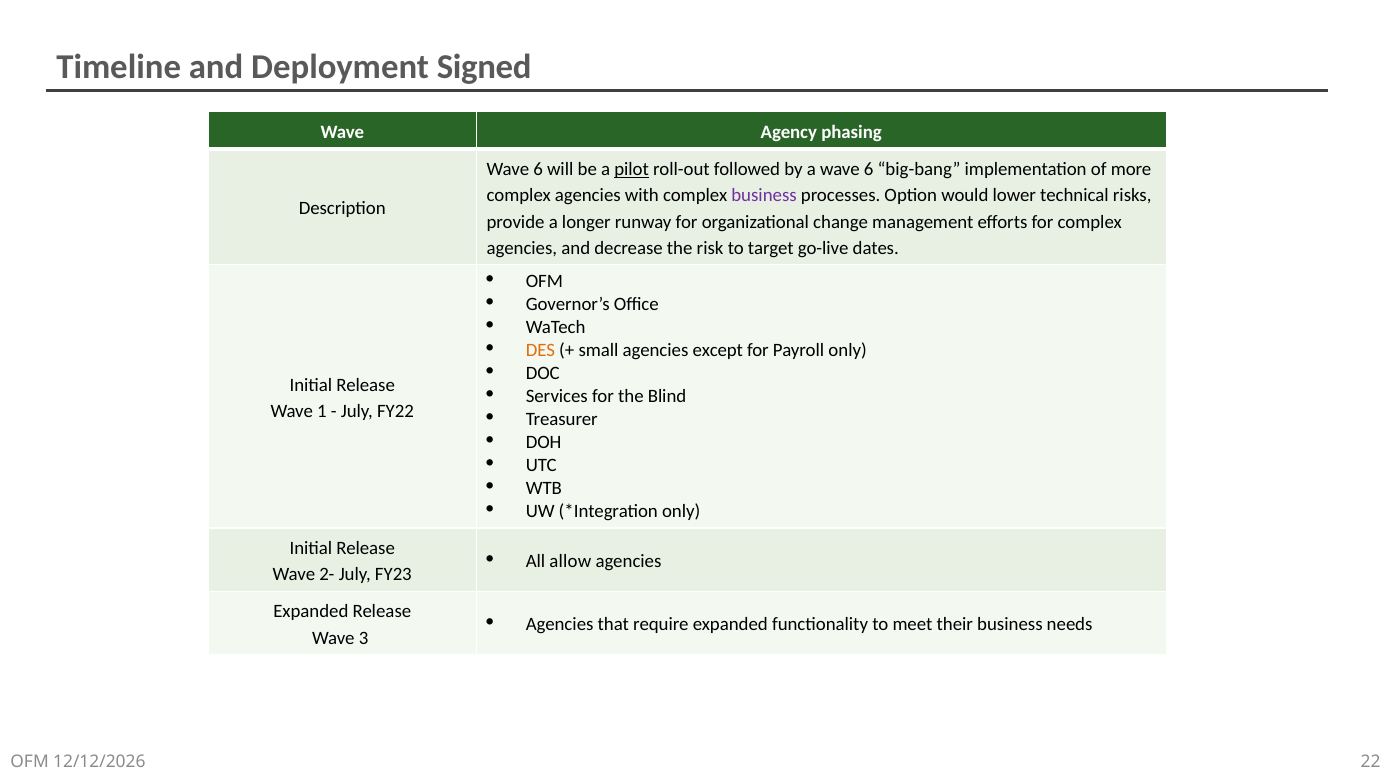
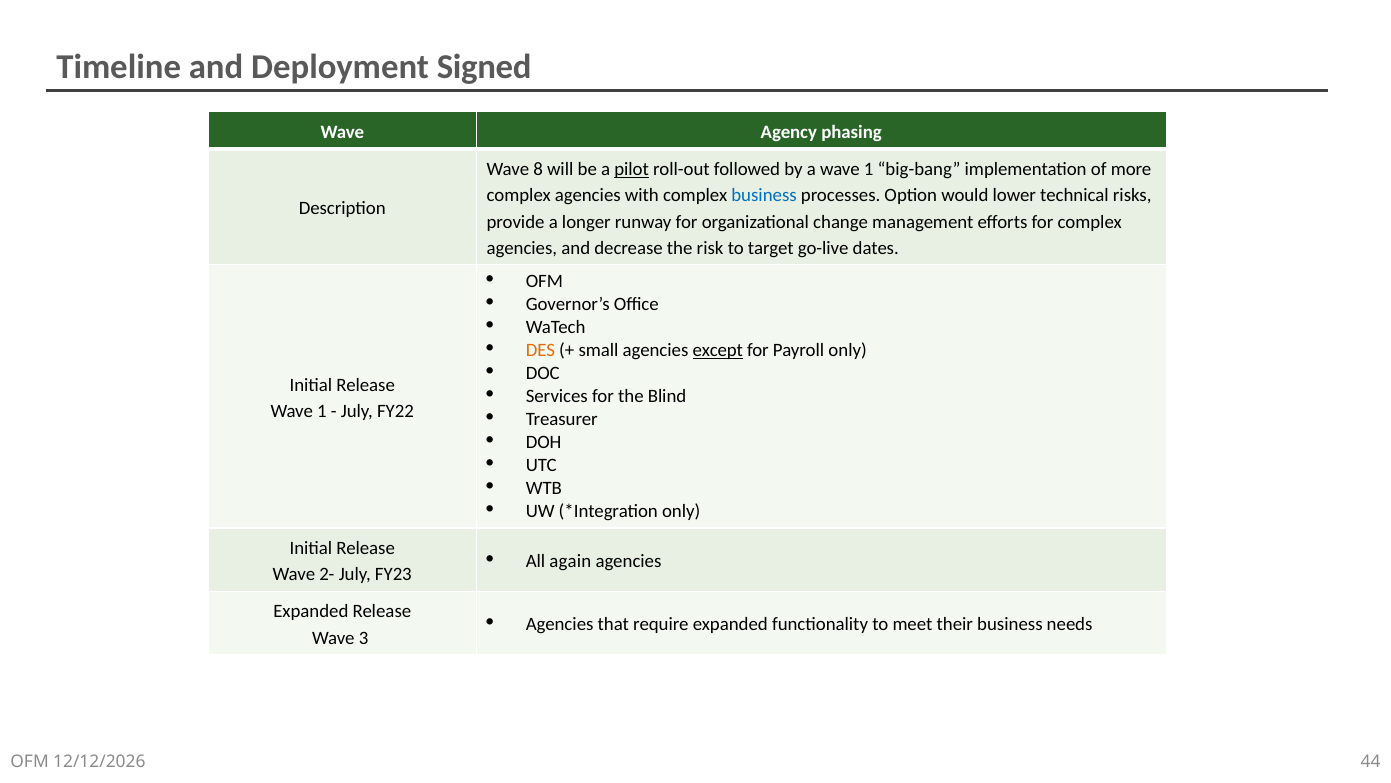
6: 6 -> 8 (538, 169)
a wave 6: 6 -> 1 (869, 169)
business colour: purple -> blue (764, 195)
except underline: none -> present (718, 350)
allow: allow -> again (570, 561)
22: 22 -> 44 (1371, 761)
